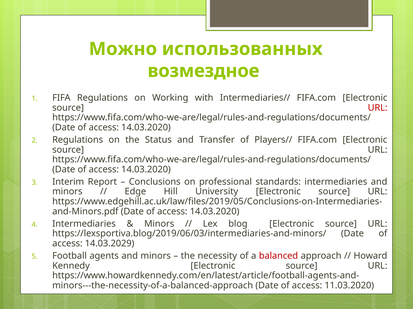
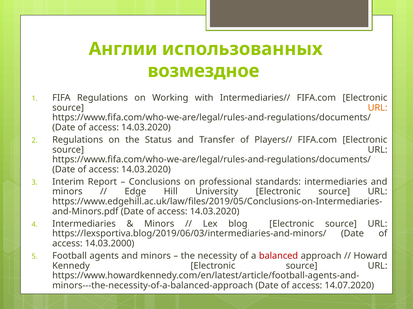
Можно: Можно -> Англии (123, 49)
URL colour: red -> orange (378, 108)
14.03.2029: 14.03.2029 -> 14.03.2000 (110, 244)
11.03.2020: 11.03.2020 -> 14.07.2020 (349, 286)
